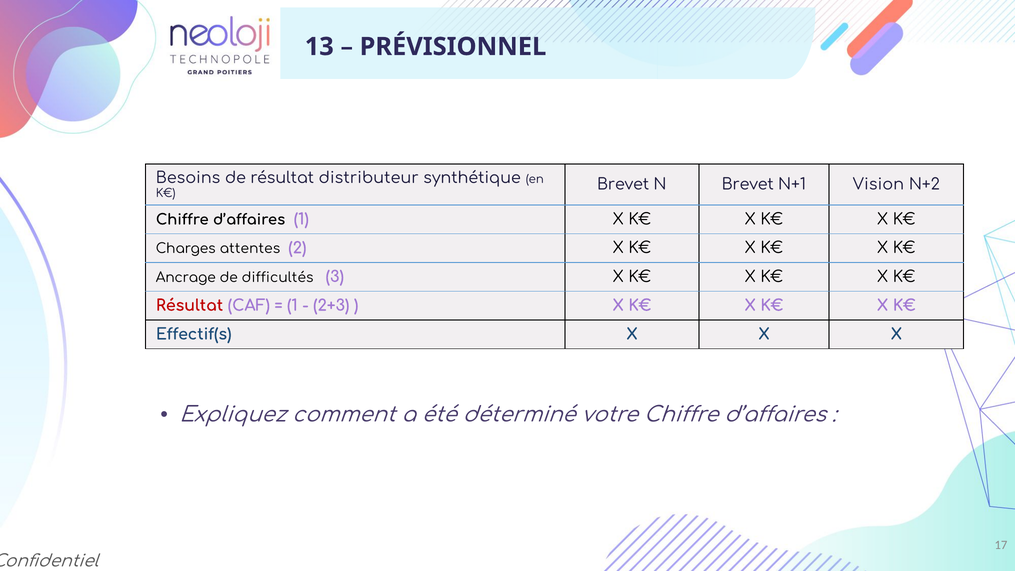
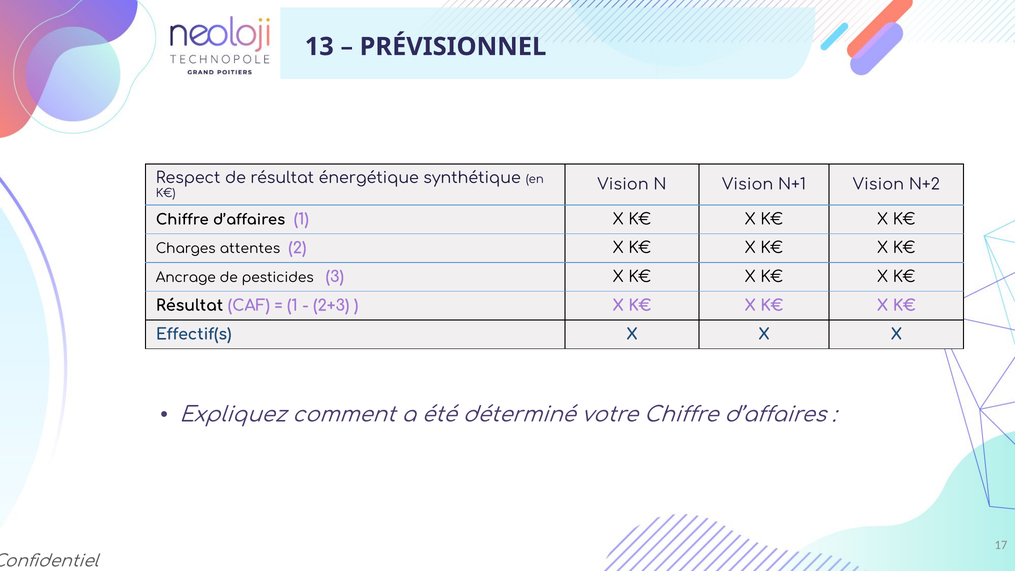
Besoins: Besoins -> Respect (188, 178)
distributeur: distributeur -> énergétique (369, 178)
Brevet: Brevet -> Vision (623, 184)
N Brevet: Brevet -> Vision (748, 184)
difficultés: difficultés -> pesticides (278, 277)
Résultat colour: red -> black (189, 306)
